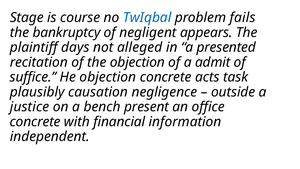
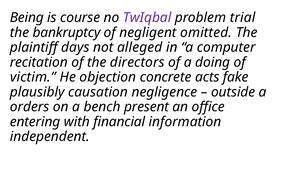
Stage: Stage -> Being (27, 18)
TwIqbal colour: blue -> purple (147, 18)
fails: fails -> trial (243, 18)
appears: appears -> omitted (206, 32)
presented: presented -> computer (226, 47)
the objection: objection -> directors (137, 62)
admit: admit -> doing (213, 62)
suffice: suffice -> victim (33, 77)
task: task -> fake (236, 77)
justice: justice -> orders (30, 107)
concrete: concrete -> entering (35, 122)
